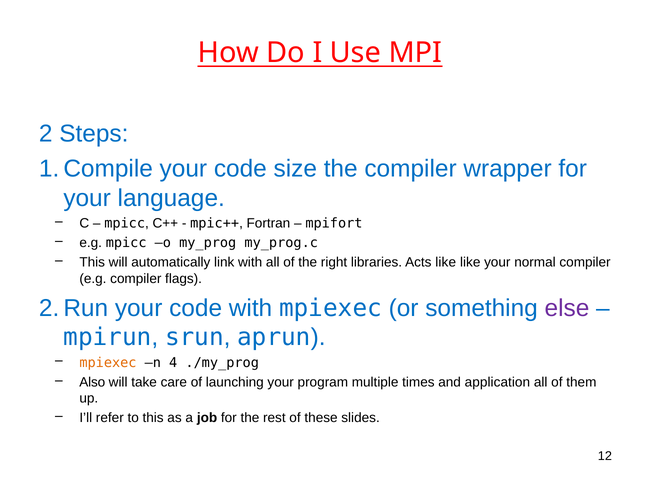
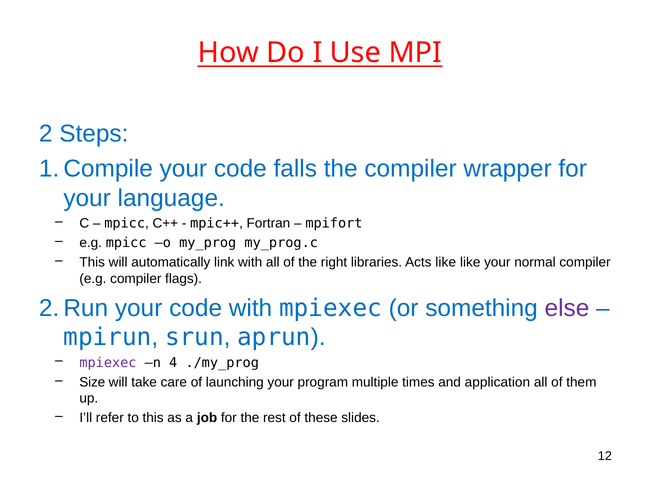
size: size -> falls (295, 169)
mpiexec colour: orange -> purple (108, 363)
Also: Also -> Size (92, 382)
